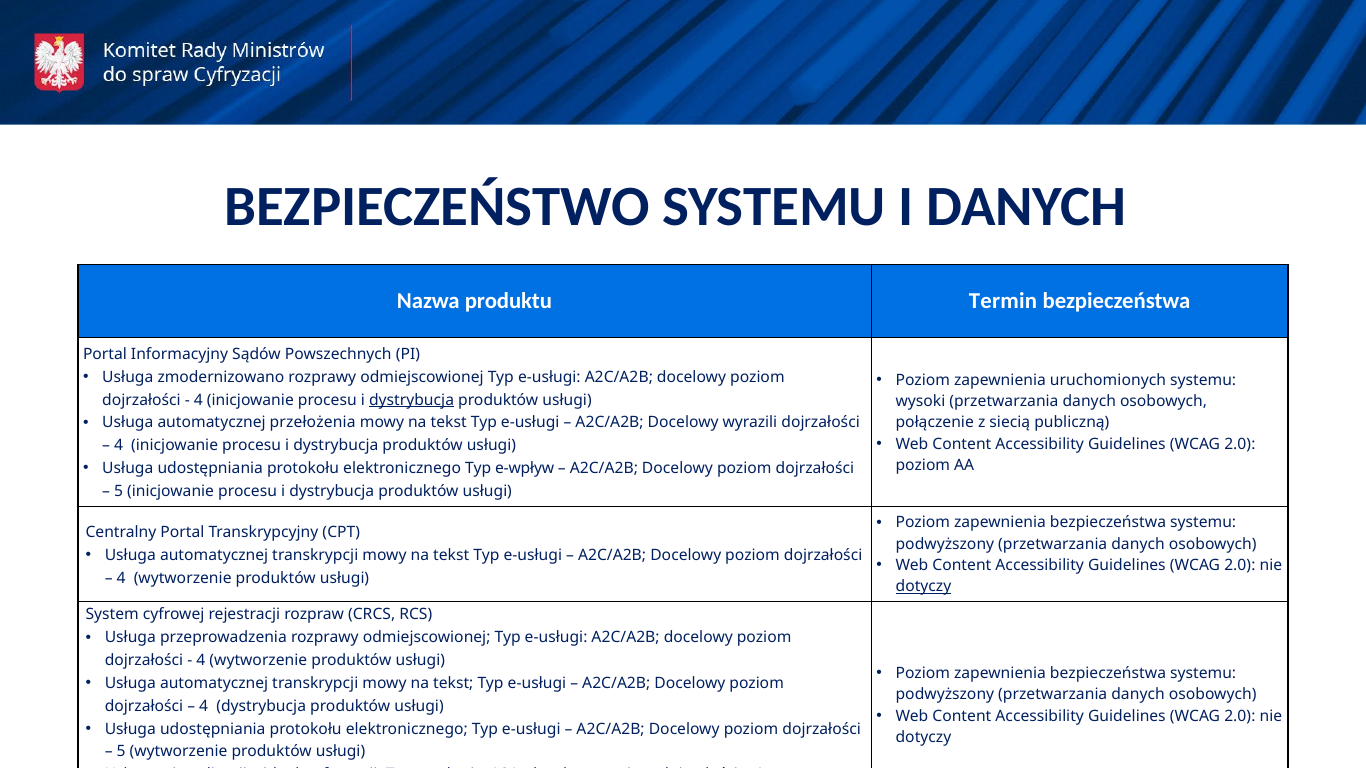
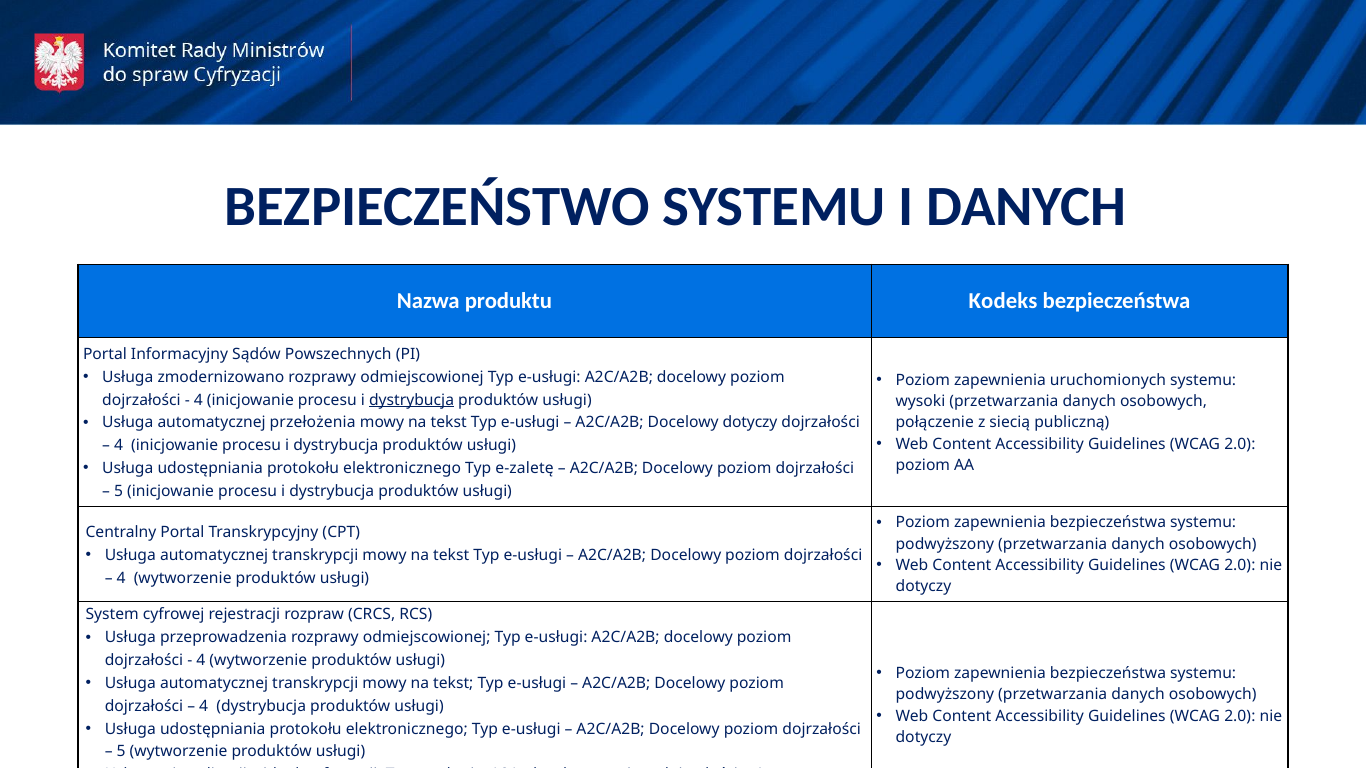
Termin: Termin -> Kodeks (1003, 301)
Docelowy wyrazili: wyrazili -> dotyczy (750, 423)
e-wpływ: e-wpływ -> e-zaletę (524, 469)
dotyczy underline: present -> none (923, 587)
